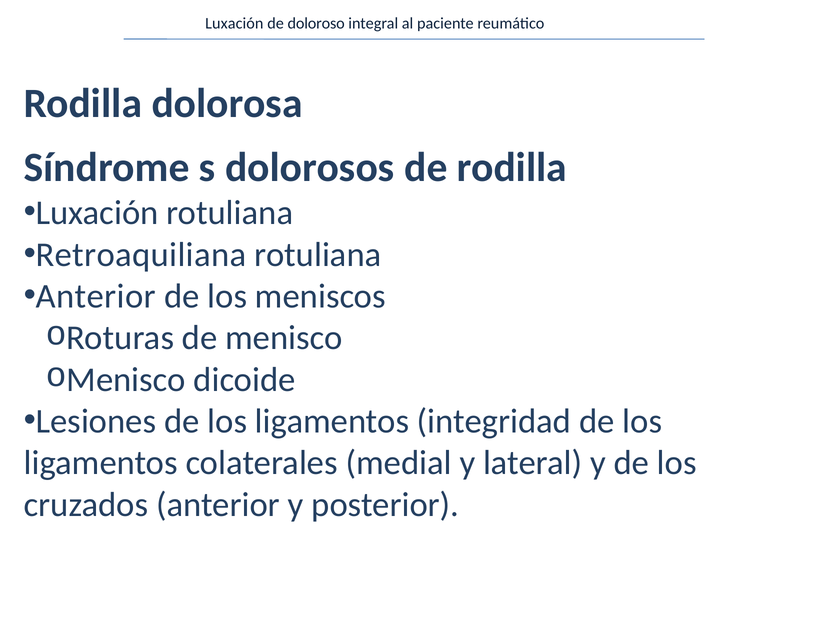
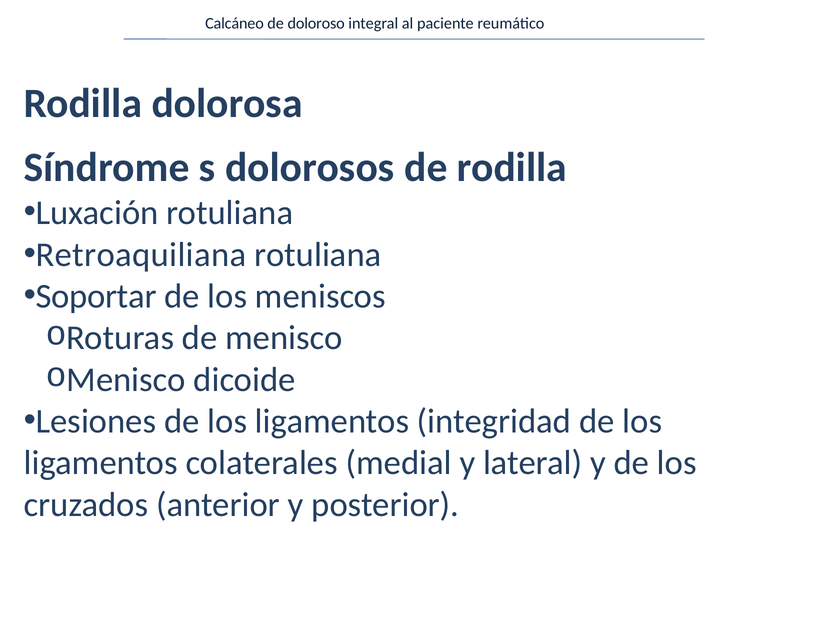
Luxación: Luxación -> Calcáneo (234, 23)
Anterior: Anterior -> Soportar (96, 296)
